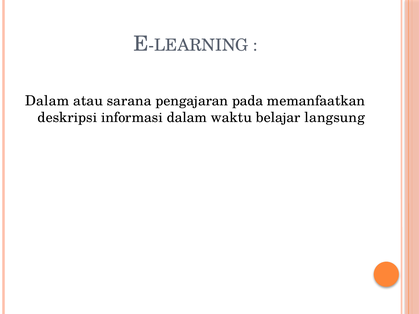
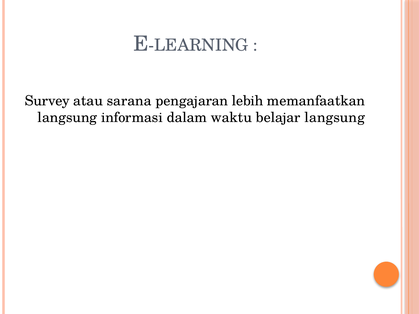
Dalam: Dalam -> Survey (47, 101)
pada: pada -> lebih (248, 101)
deskripsi: deskripsi -> langsung (67, 118)
